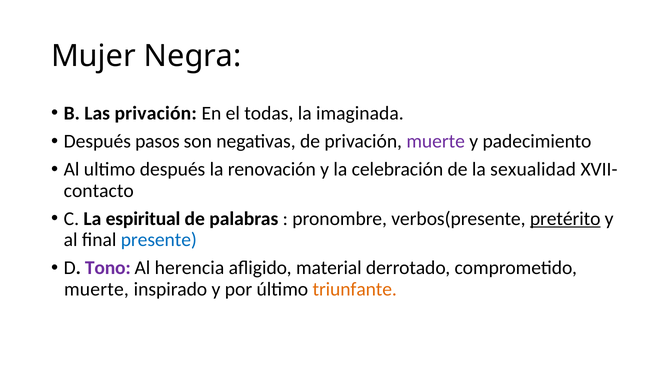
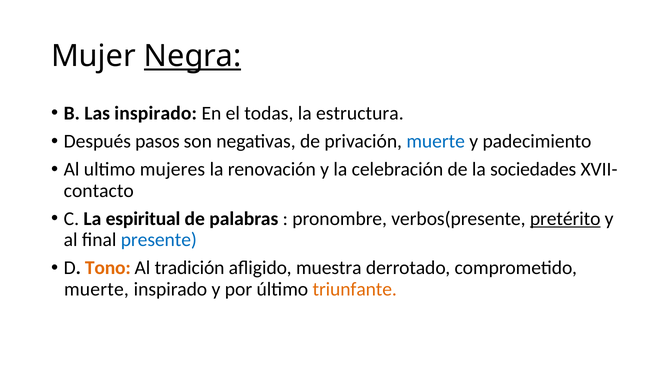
Negra underline: none -> present (193, 56)
Las privación: privación -> inspirado (156, 113)
imaginada: imaginada -> estructura (360, 113)
muerte colour: purple -> blue (436, 142)
ultimo después: después -> mujeres (172, 170)
sexualidad: sexualidad -> sociedades (533, 170)
Tono colour: purple -> orange (108, 268)
herencia: herencia -> tradición (190, 268)
material: material -> muestra (329, 268)
